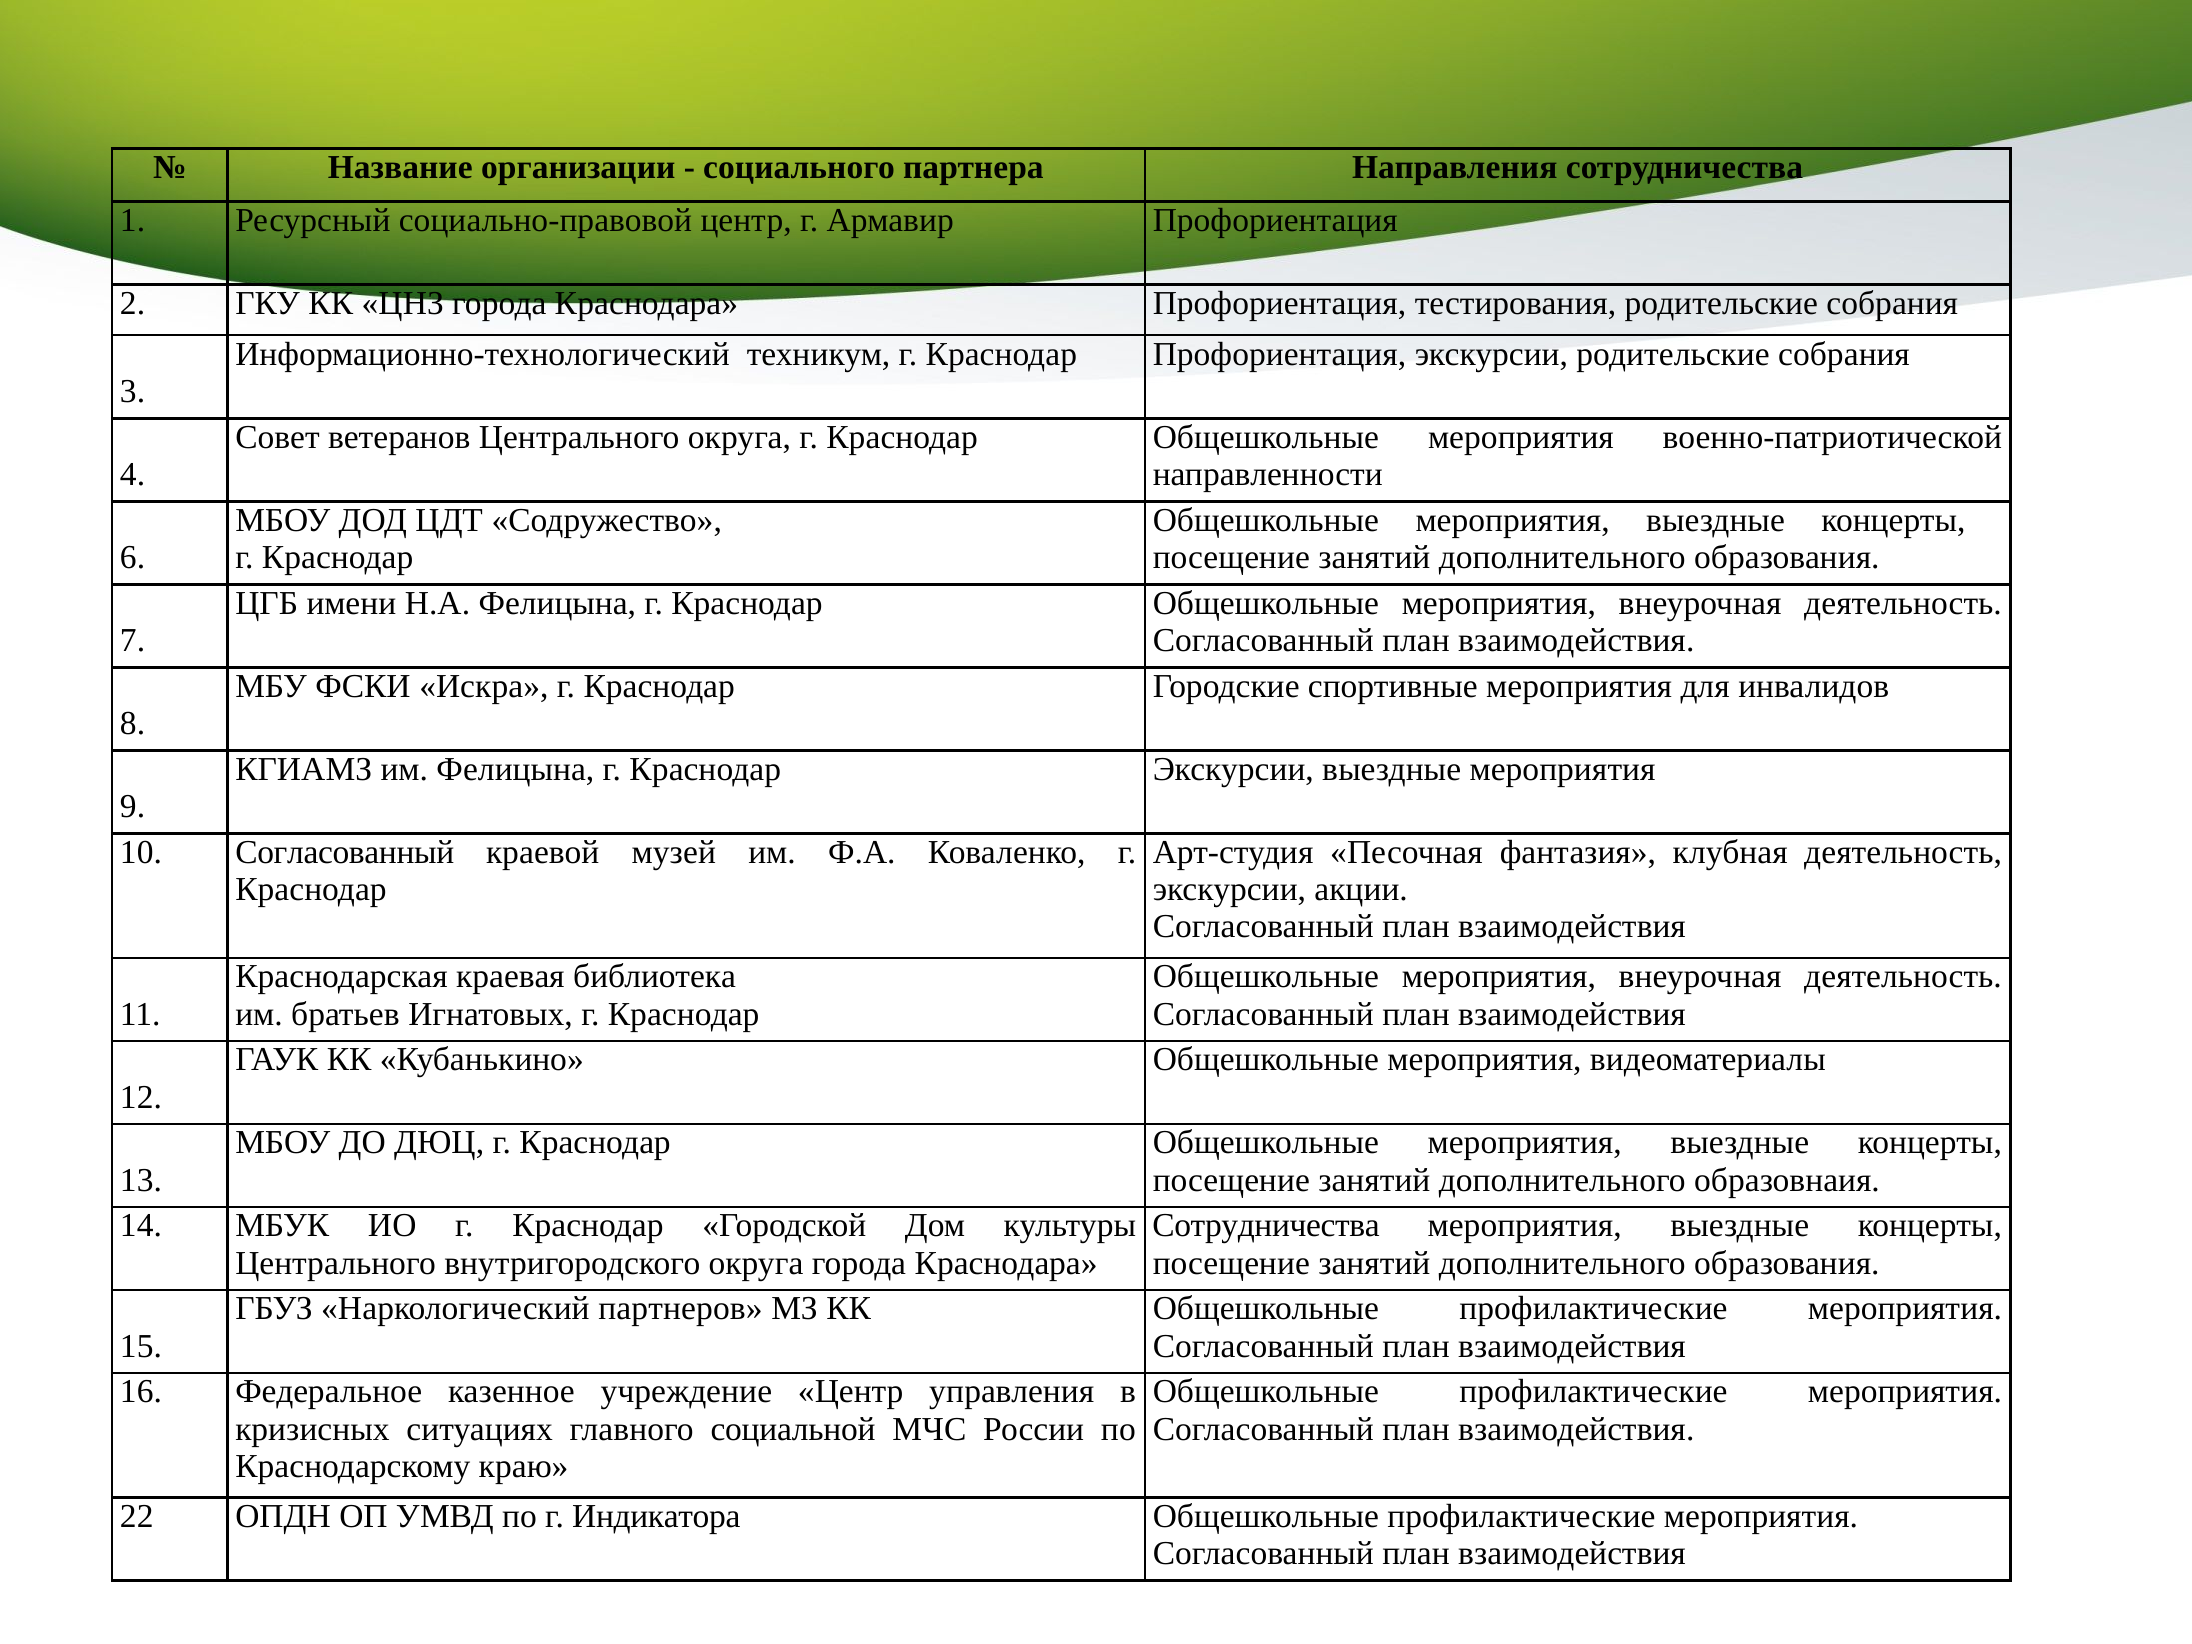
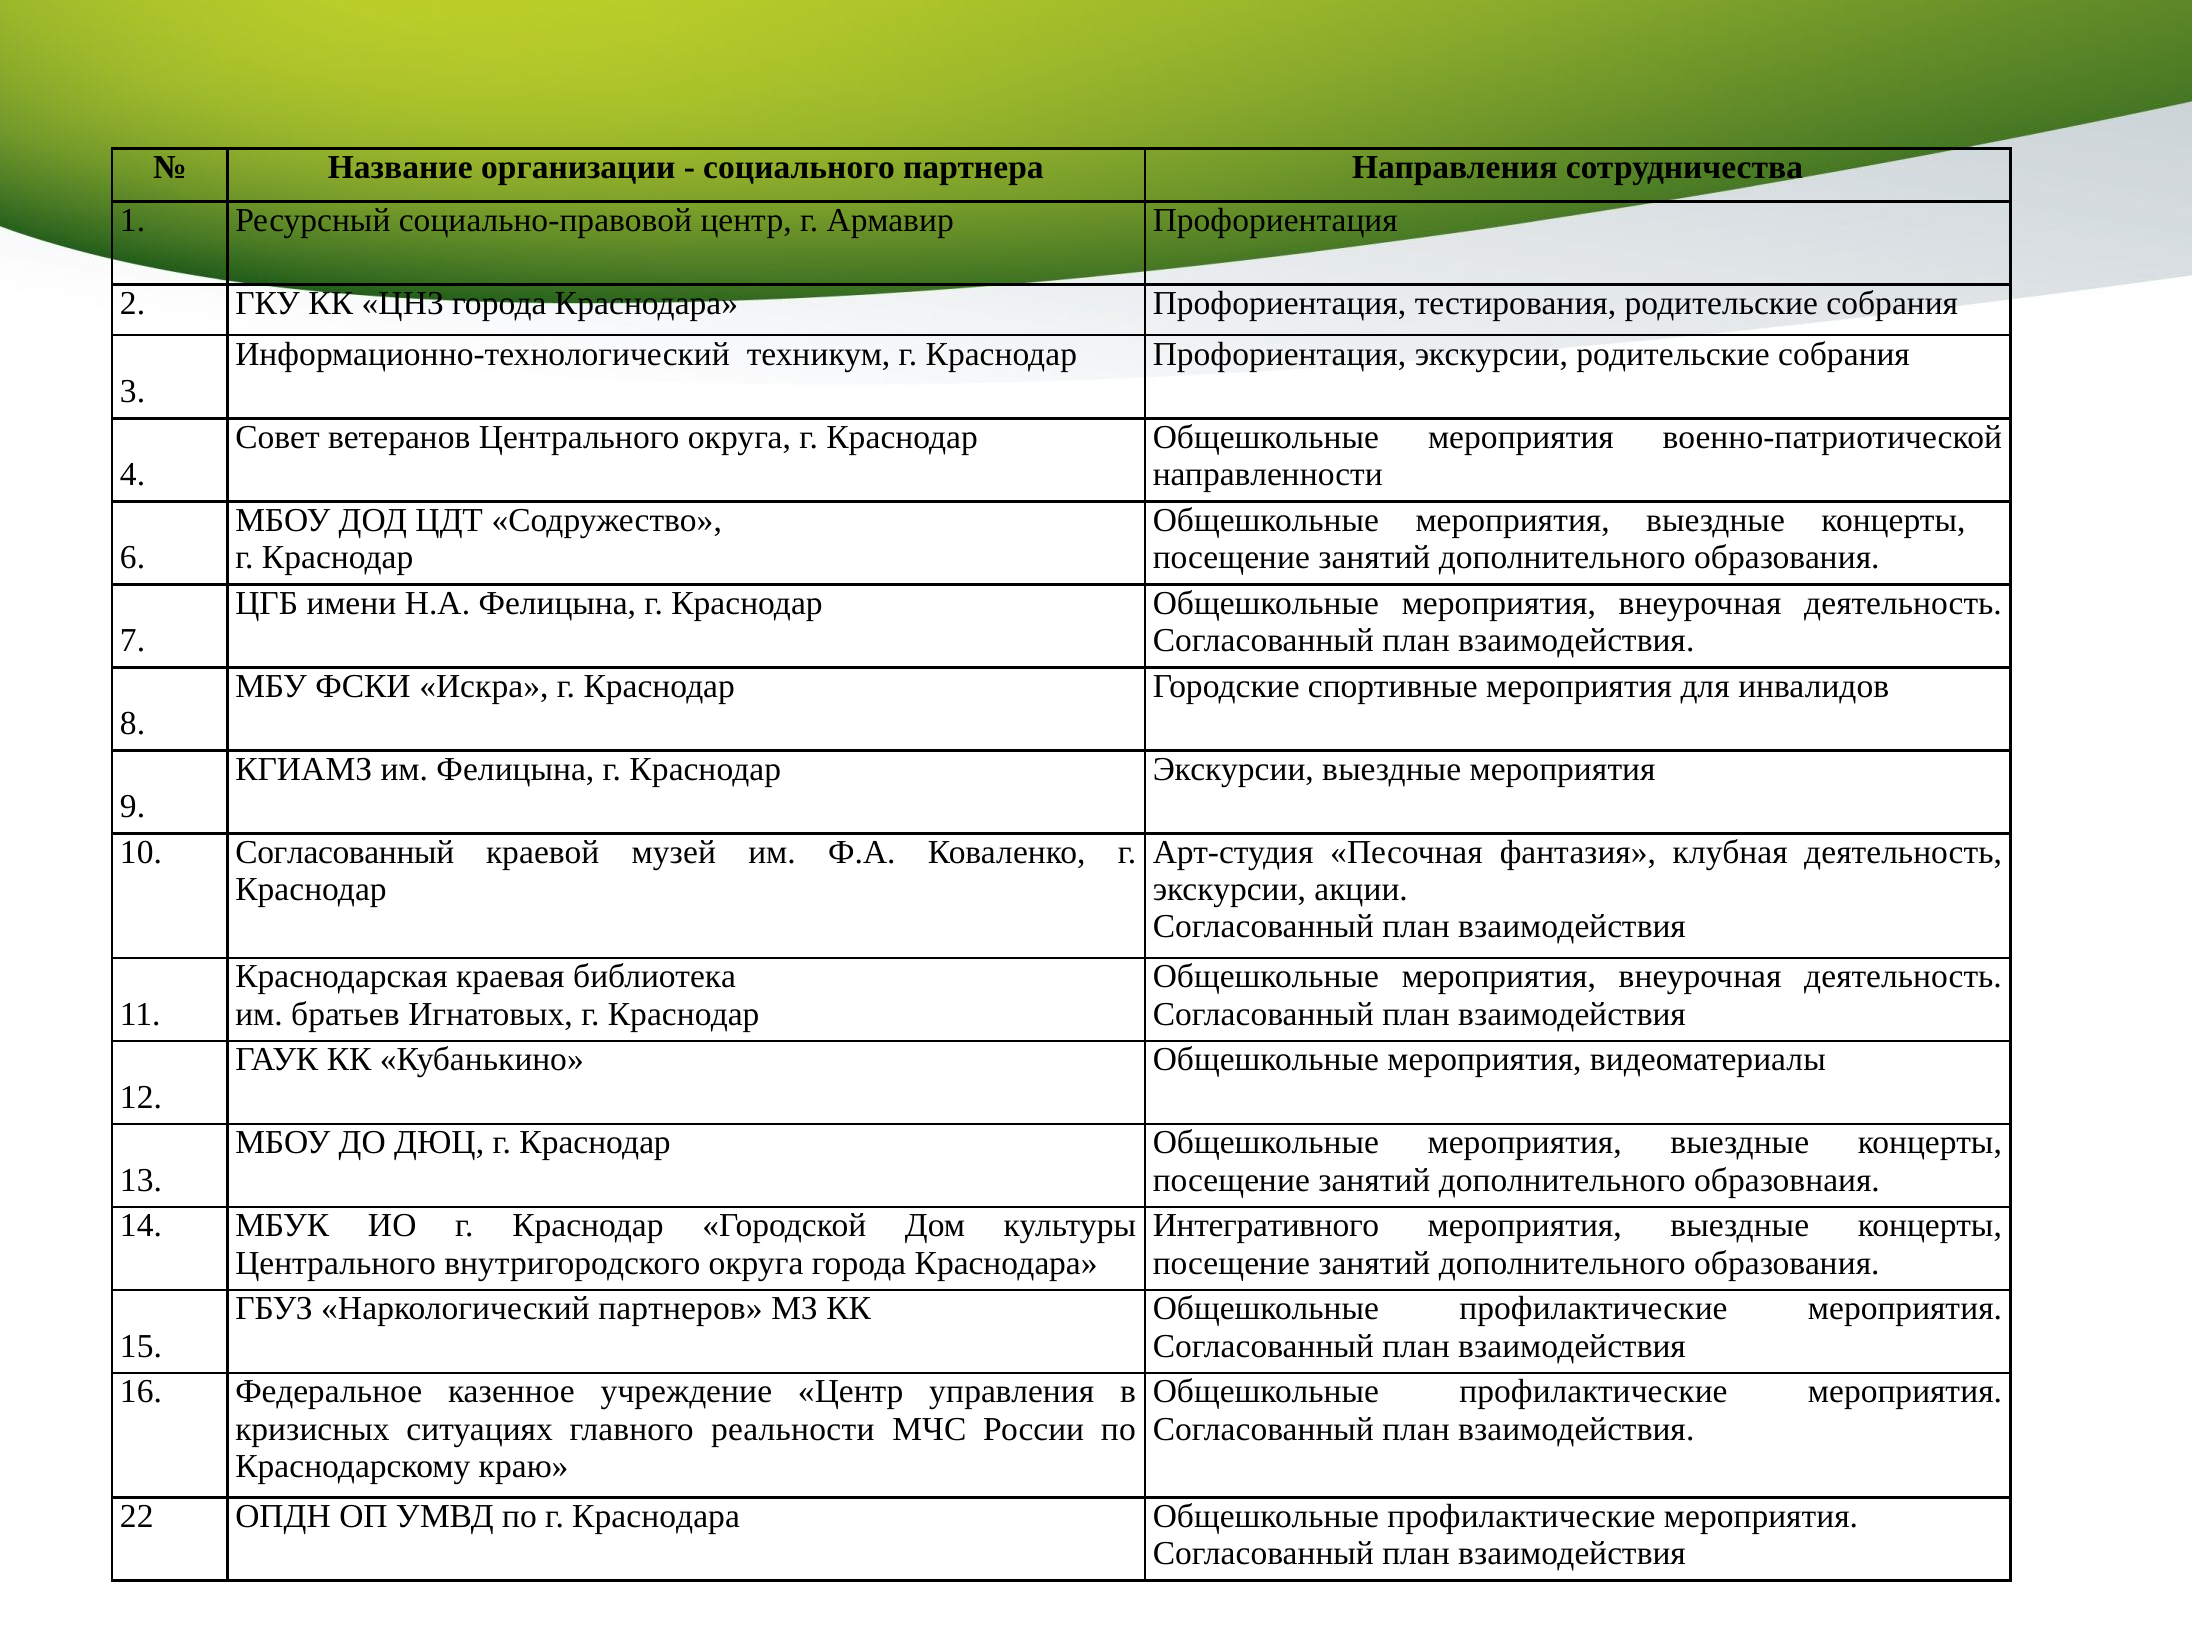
Сотрудничества: Сотрудничества -> Интегративного (1266, 1226)
социальной: социальной -> реальности (793, 1429)
г Индикатора: Индикатора -> Краснодара (656, 1516)
